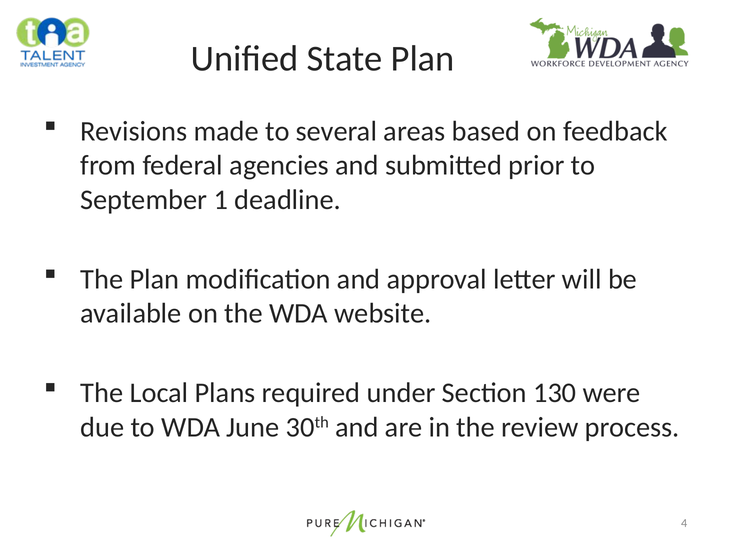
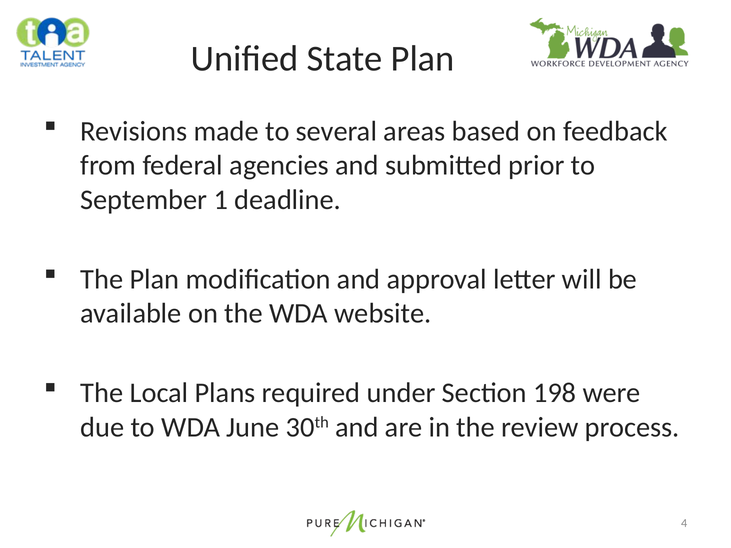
130: 130 -> 198 (555, 393)
